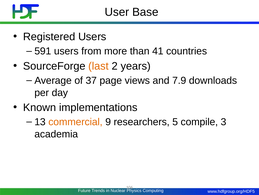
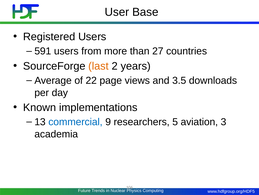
41: 41 -> 27 (158, 51)
37: 37 -> 22 (91, 80)
7.9: 7.9 -> 3.5 (179, 80)
commercial colour: orange -> blue (75, 122)
compile: compile -> aviation (199, 122)
